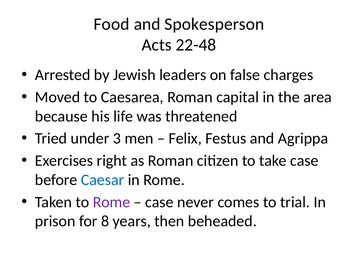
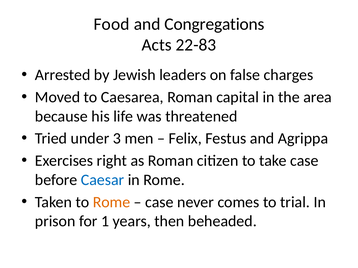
Spokesperson: Spokesperson -> Congregations (214, 24)
22-48: 22-48 -> 22-83 (196, 45)
Rome colour: purple -> orange (111, 202)
8: 8 -> 1 (105, 222)
